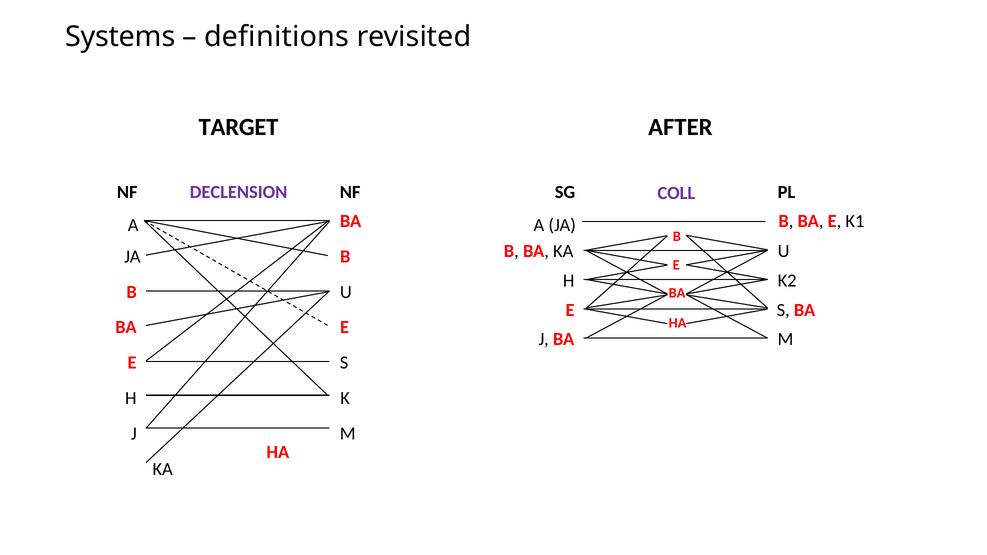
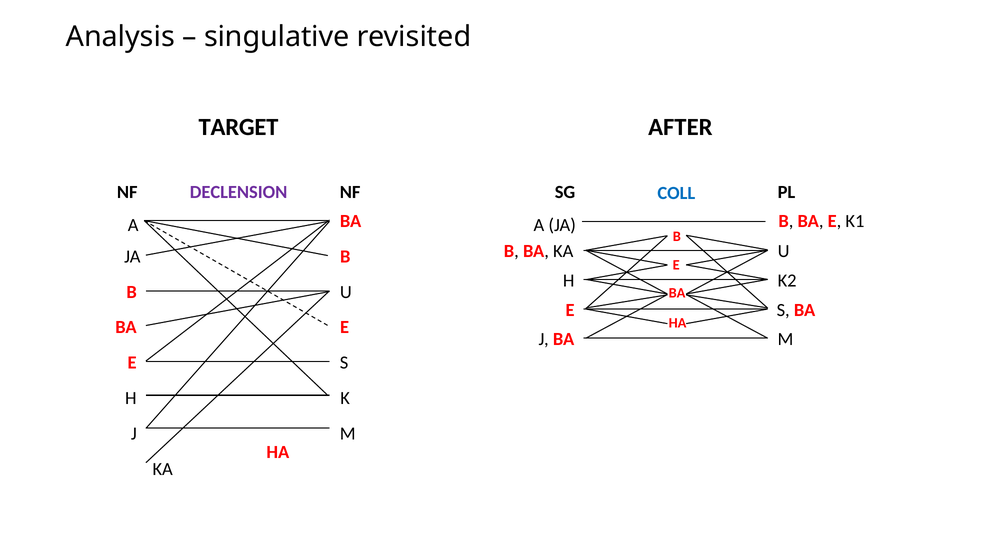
Systems: Systems -> Analysis (120, 37)
definitions: definitions -> singulative (277, 37)
COLL colour: purple -> blue (676, 193)
